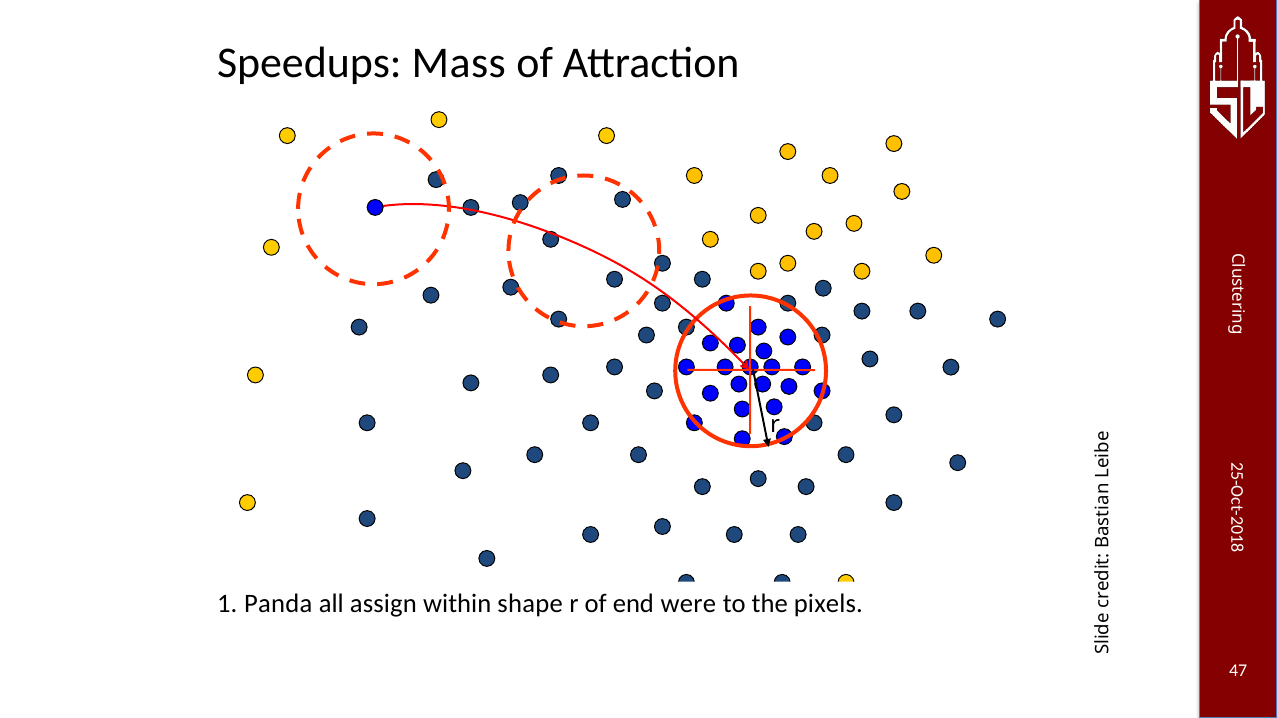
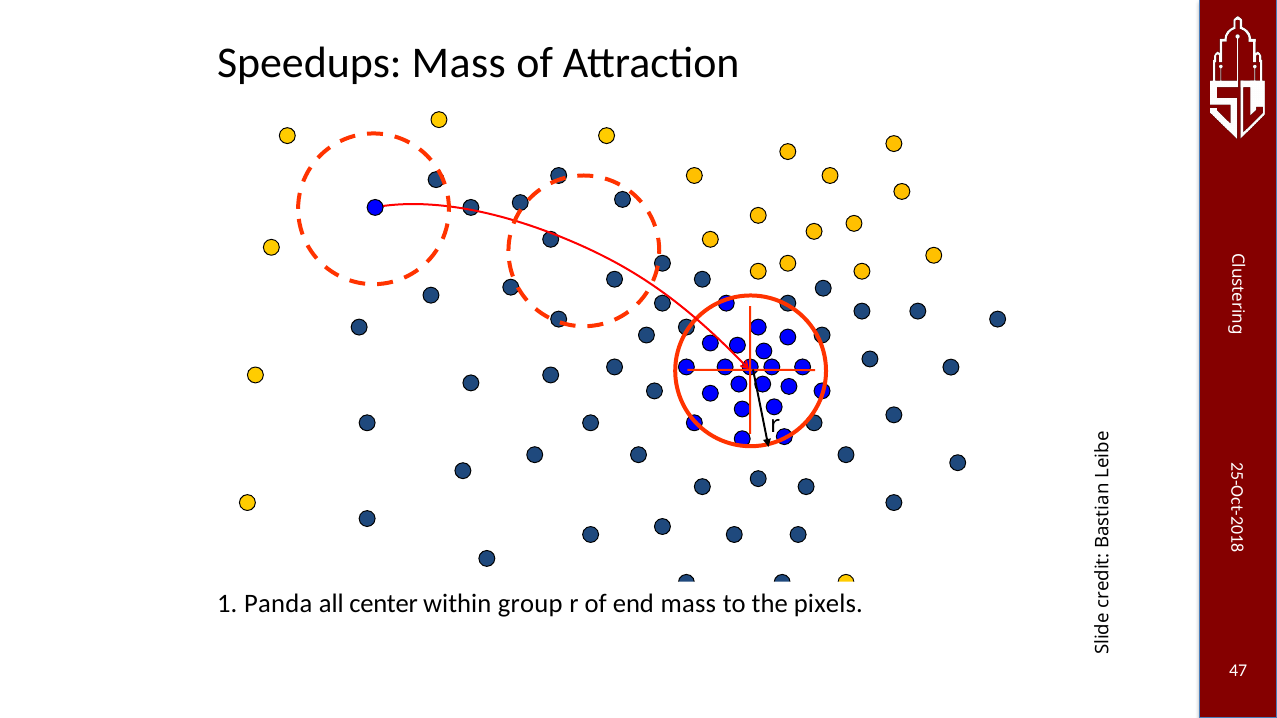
assign: assign -> center (384, 604)
shape: shape -> group (530, 604)
end were: were -> mass (688, 604)
